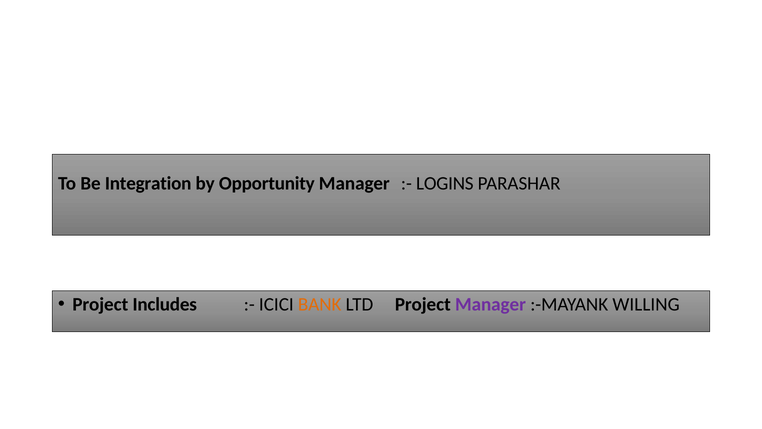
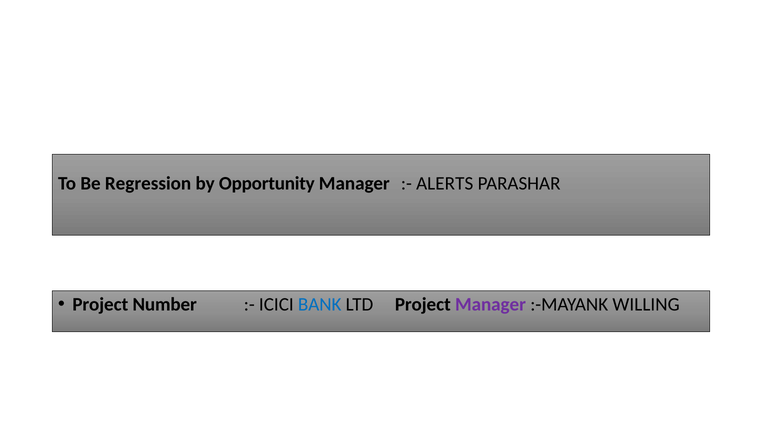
Integration: Integration -> Regression (148, 183)
LOGINS: LOGINS -> ALERTS (445, 183)
Includes: Includes -> Number (165, 304)
BANK colour: orange -> blue (320, 304)
